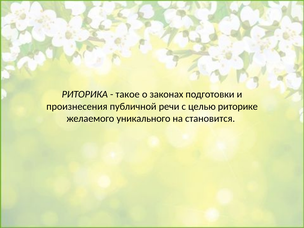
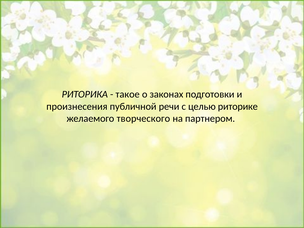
уникального: уникального -> творческого (143, 119)
становится: становится -> партнером (210, 119)
